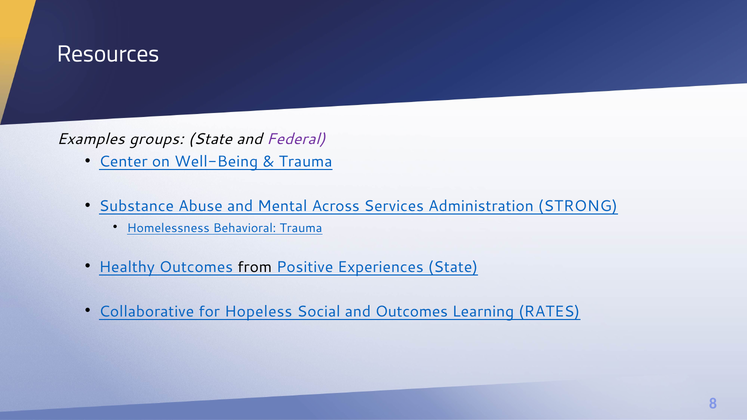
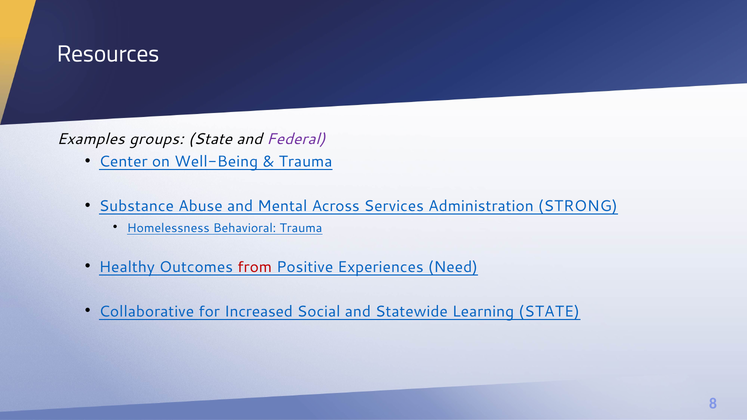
from colour: black -> red (255, 267)
Experiences State: State -> Need (453, 267)
Hopeless: Hopeless -> Increased (259, 312)
and Outcomes: Outcomes -> Statewide (412, 312)
Learning RATES: RATES -> STATE (549, 312)
